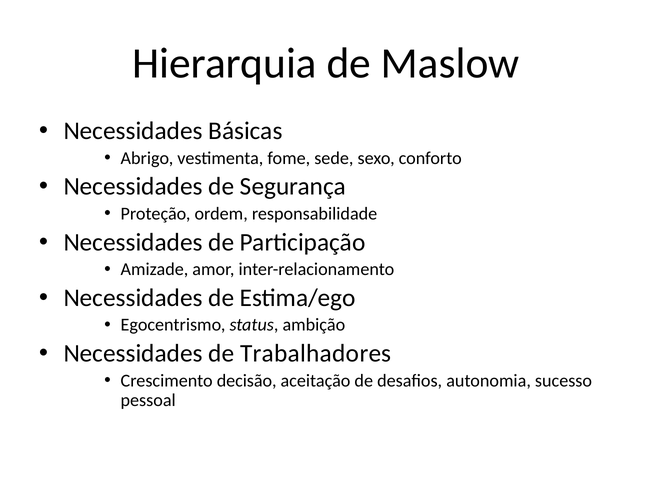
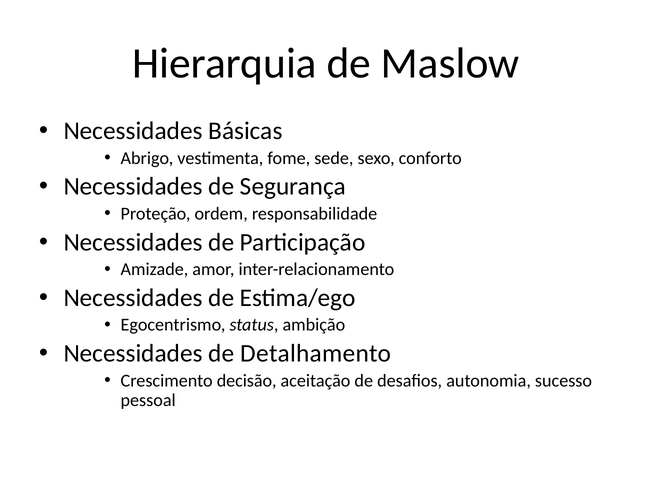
Trabalhadores: Trabalhadores -> Detalhamento (316, 354)
